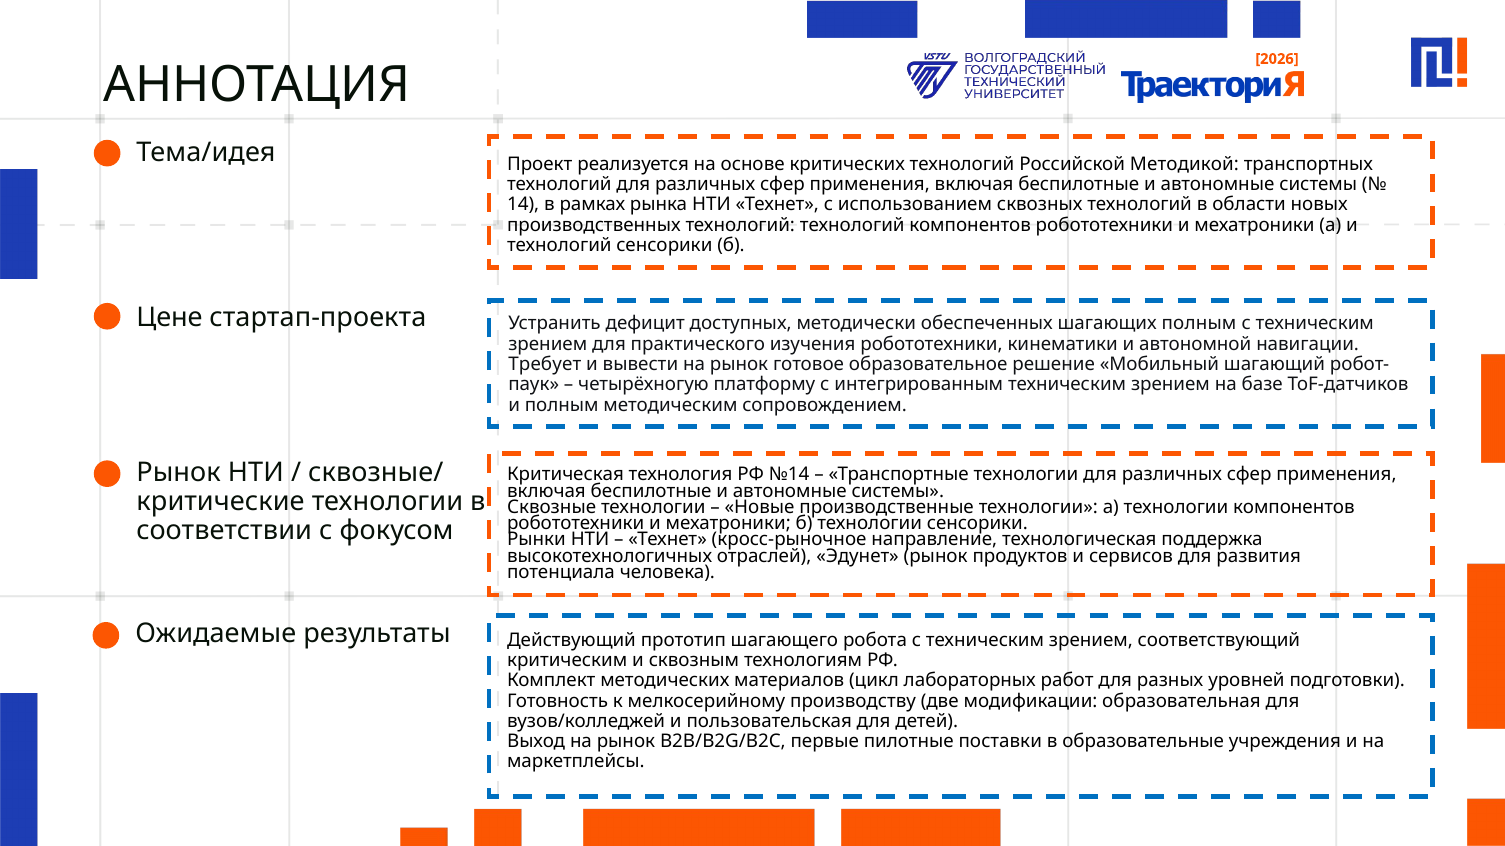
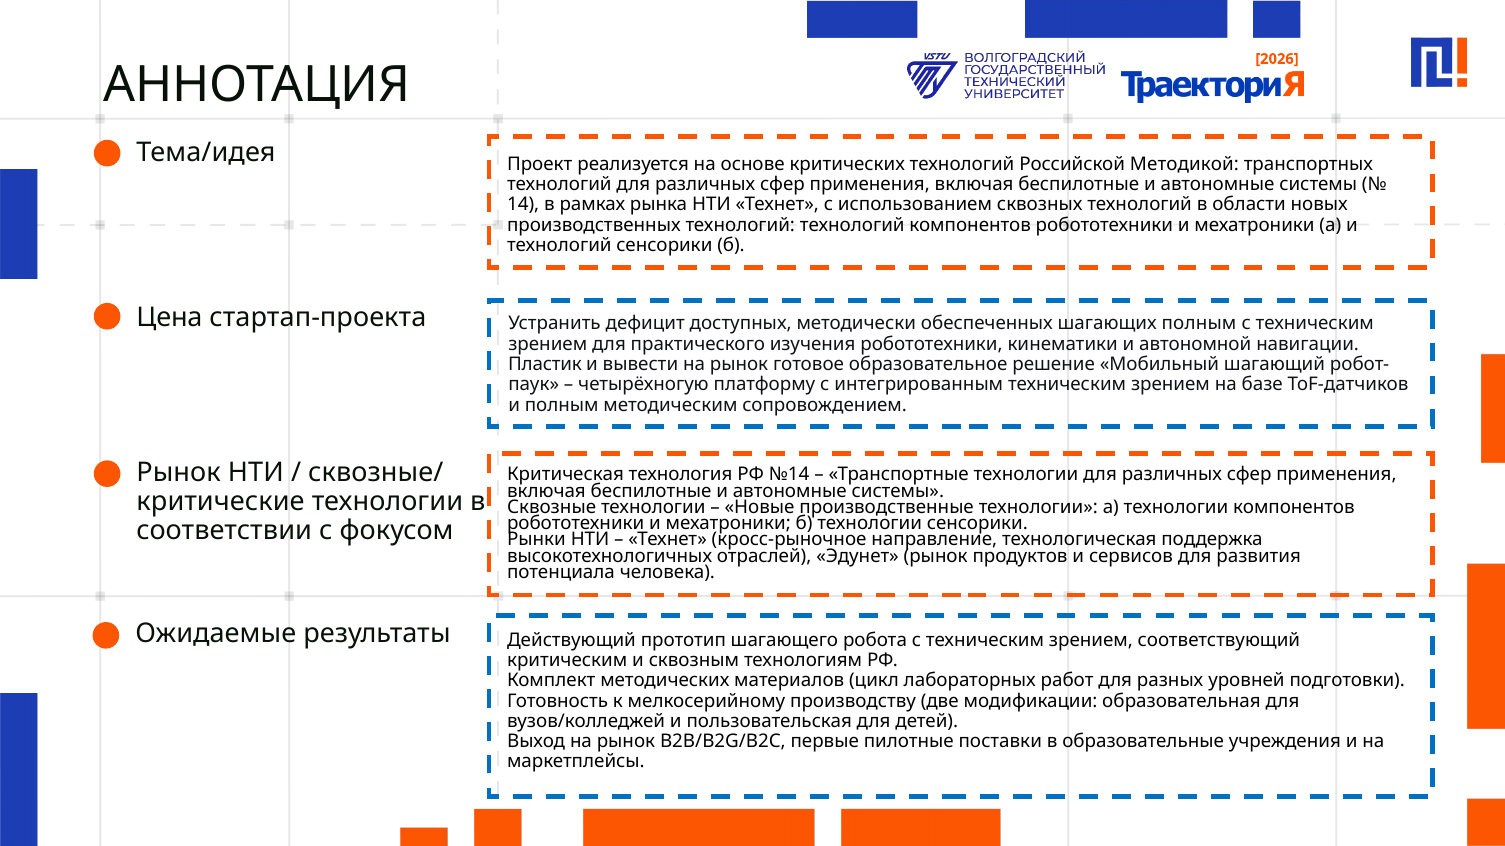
Цене: Цене -> Цена (169, 318)
Требует: Требует -> Пластик (545, 365)
